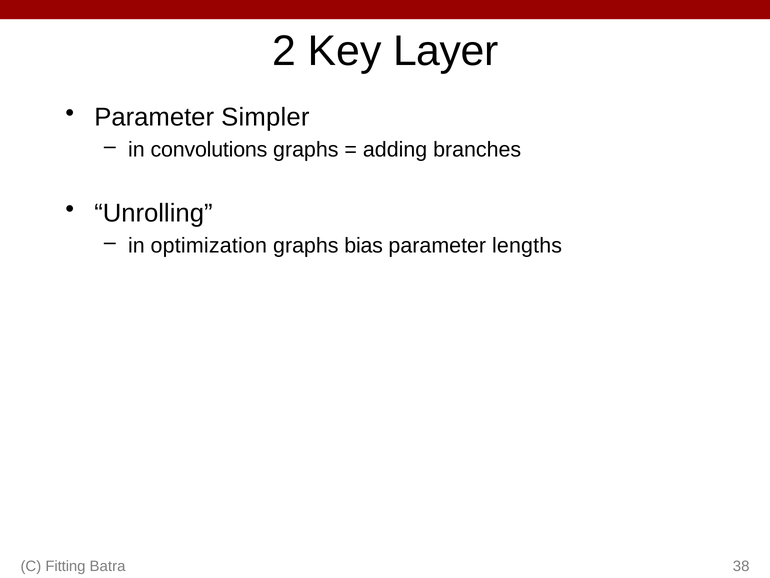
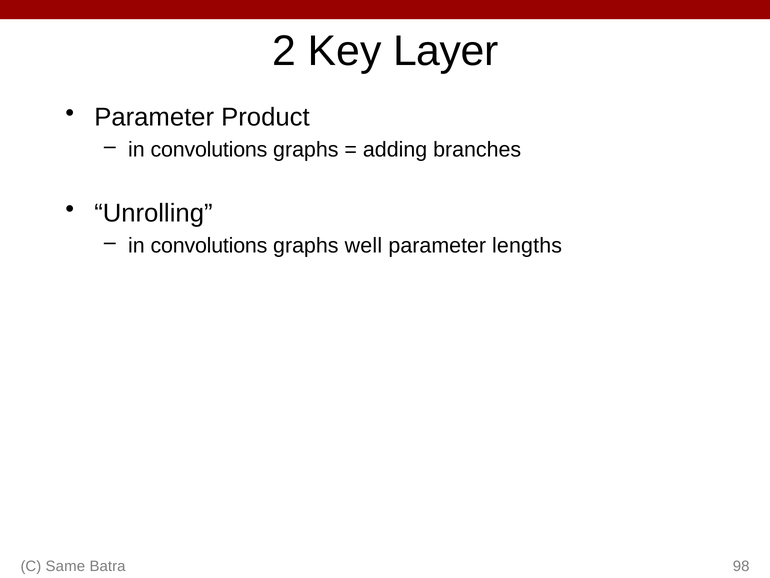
Simpler: Simpler -> Product (265, 117)
optimization: optimization -> convolutions (209, 245)
bias: bias -> well (363, 245)
Fitting: Fitting -> Same (65, 566)
38: 38 -> 98 (741, 566)
